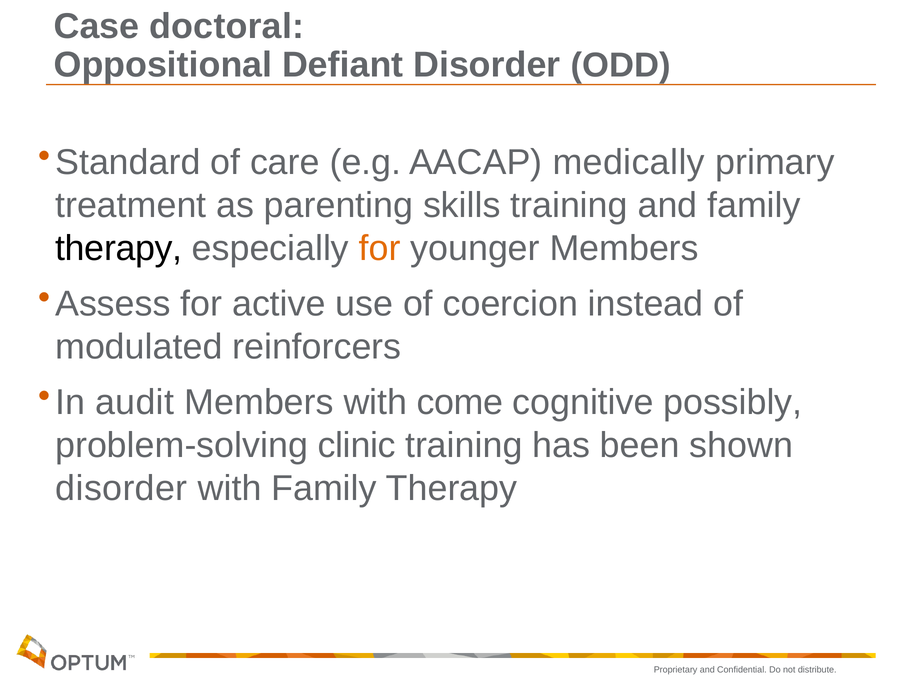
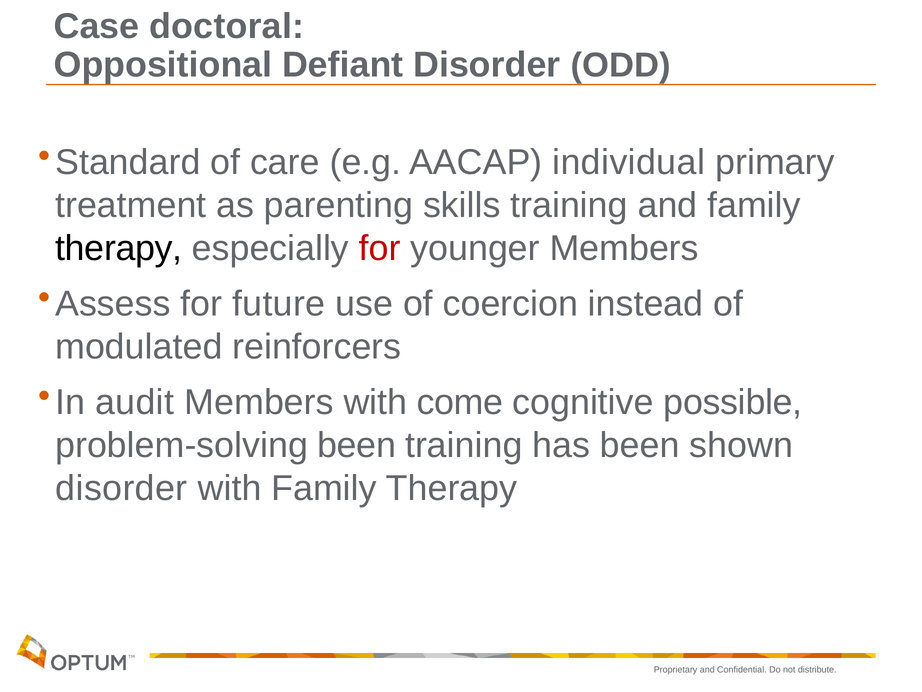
medically: medically -> individual (629, 162)
for colour: orange -> red (380, 248)
active: active -> future (279, 304)
possibly: possibly -> possible (733, 402)
problem-solving clinic: clinic -> been (357, 445)
